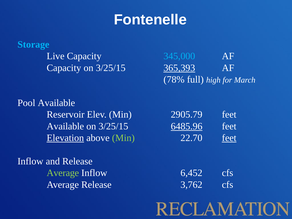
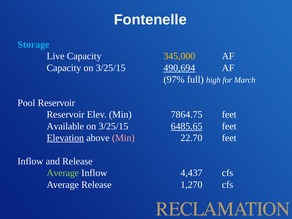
345,000 colour: light blue -> yellow (179, 56)
365,393: 365,393 -> 490,694 (179, 68)
78%: 78% -> 97% (174, 79)
Pool Available: Available -> Reservoir (56, 103)
2905.79: 2905.79 -> 7864.75 (187, 115)
6485.96: 6485.96 -> 6485.65 (187, 126)
Min colour: light green -> pink (123, 138)
feet underline: present -> none (229, 138)
6,452: 6,452 -> 4,437 (191, 173)
3,762: 3,762 -> 1,270 (191, 185)
